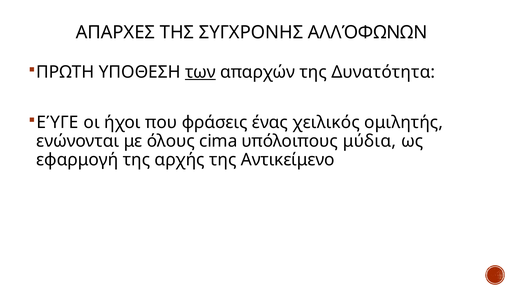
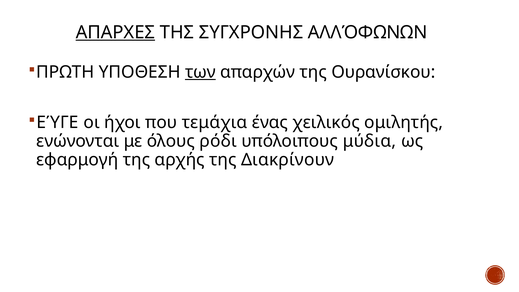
ΑΠΑΡΧΕΣ underline: none -> present (115, 32)
Δυνατότητα: Δυνατότητα -> Ουρανίσκου (383, 72)
φράσεις: φράσεις -> τεμάχια (215, 122)
cima: cima -> ρόδι (218, 141)
Αντικείμενο: Αντικείμενο -> Διακρίνουν (288, 160)
